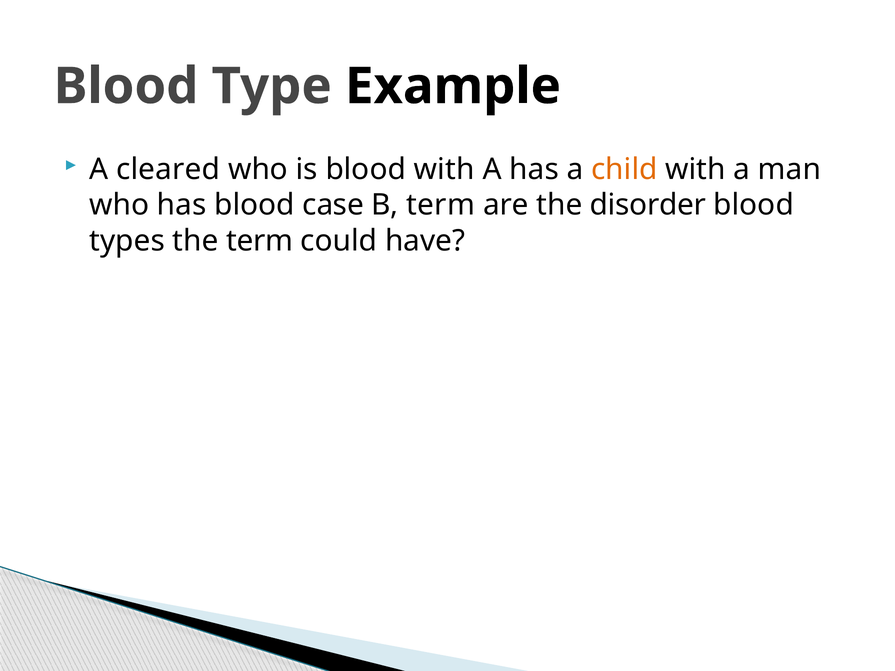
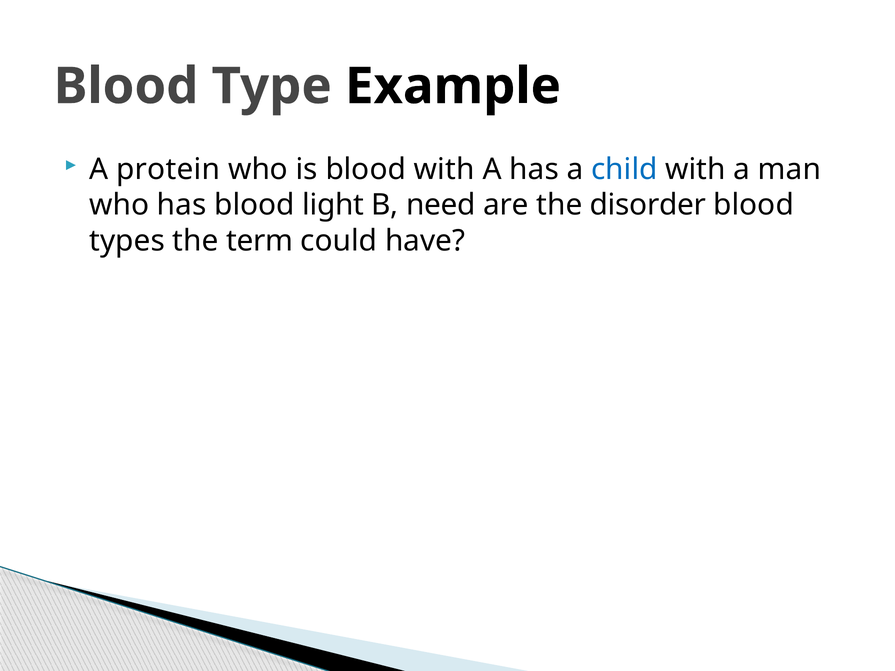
cleared: cleared -> protein (168, 169)
child colour: orange -> blue (624, 169)
case: case -> light (333, 205)
B term: term -> need (441, 205)
